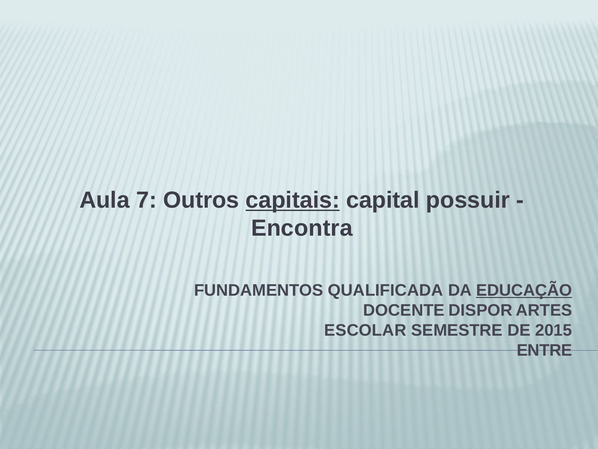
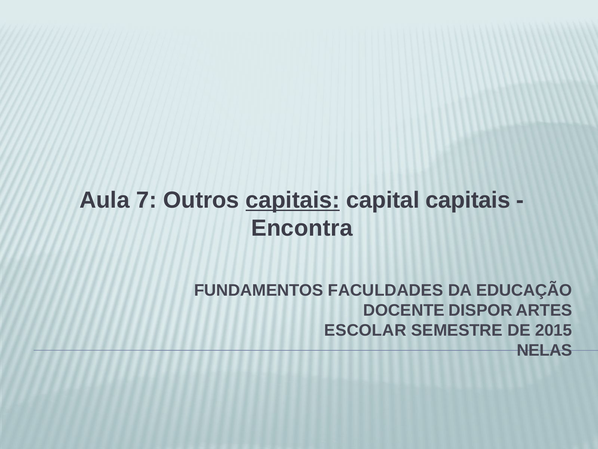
capital possuir: possuir -> capitais (468, 200)
QUALIFICADA: QUALIFICADA -> FACULDADES (386, 290)
EDUCAÇÃO underline: present -> none (524, 290)
ENTRE: ENTRE -> NELAS (545, 350)
